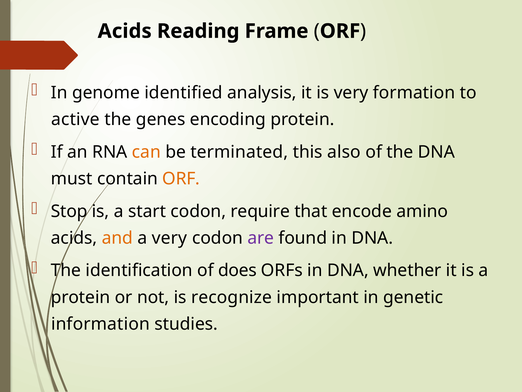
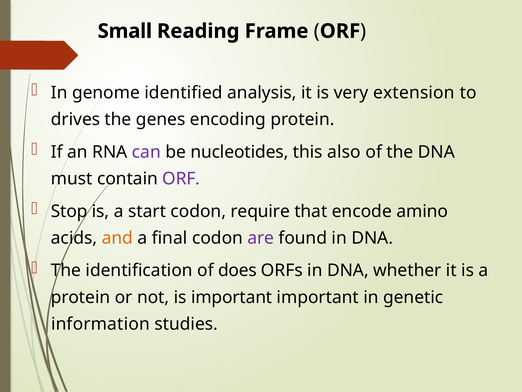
Acids: Acids -> Small (125, 31)
formation: formation -> extension (414, 93)
active: active -> drives (76, 119)
can colour: orange -> purple (146, 152)
terminated: terminated -> nucleotides (239, 152)
ORF colour: orange -> purple (181, 178)
a very: very -> final (170, 238)
is recognize: recognize -> important (232, 297)
